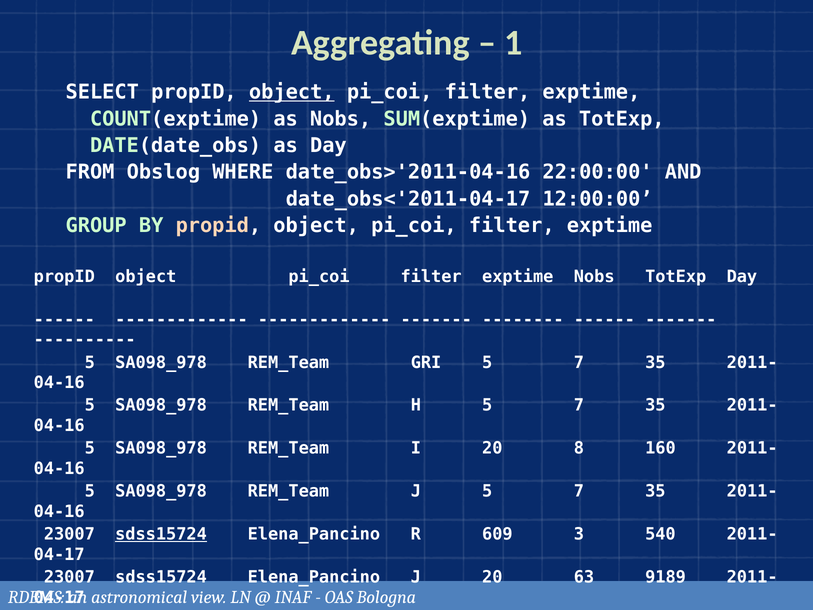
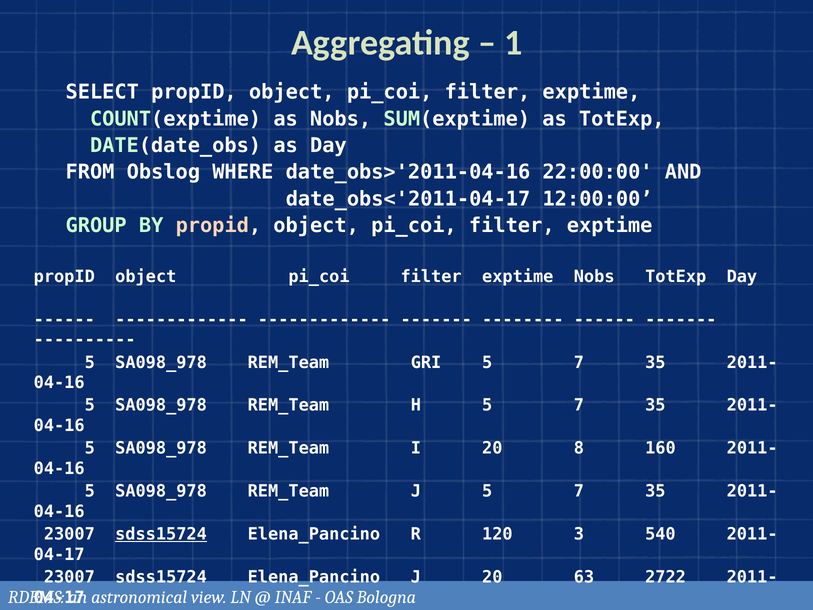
object underline: present -> none (292, 92)
609: 609 -> 120 (497, 534)
9189: 9189 -> 2722 (666, 577)
